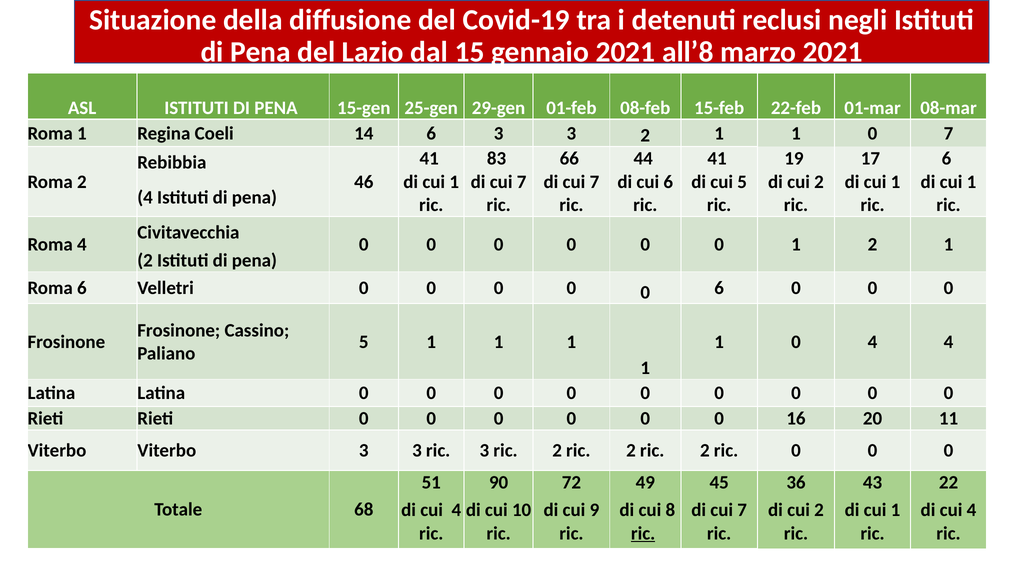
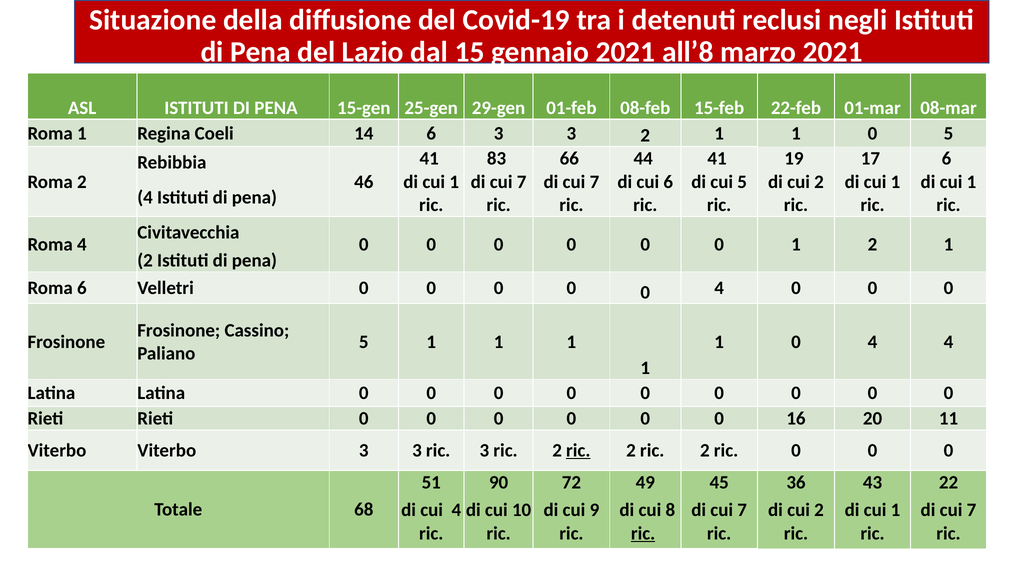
0 7: 7 -> 5 (949, 133)
0 0 6: 6 -> 4 (719, 288)
ric underline: none -> present (578, 451)
4: 4 -> 7 (972, 510)
